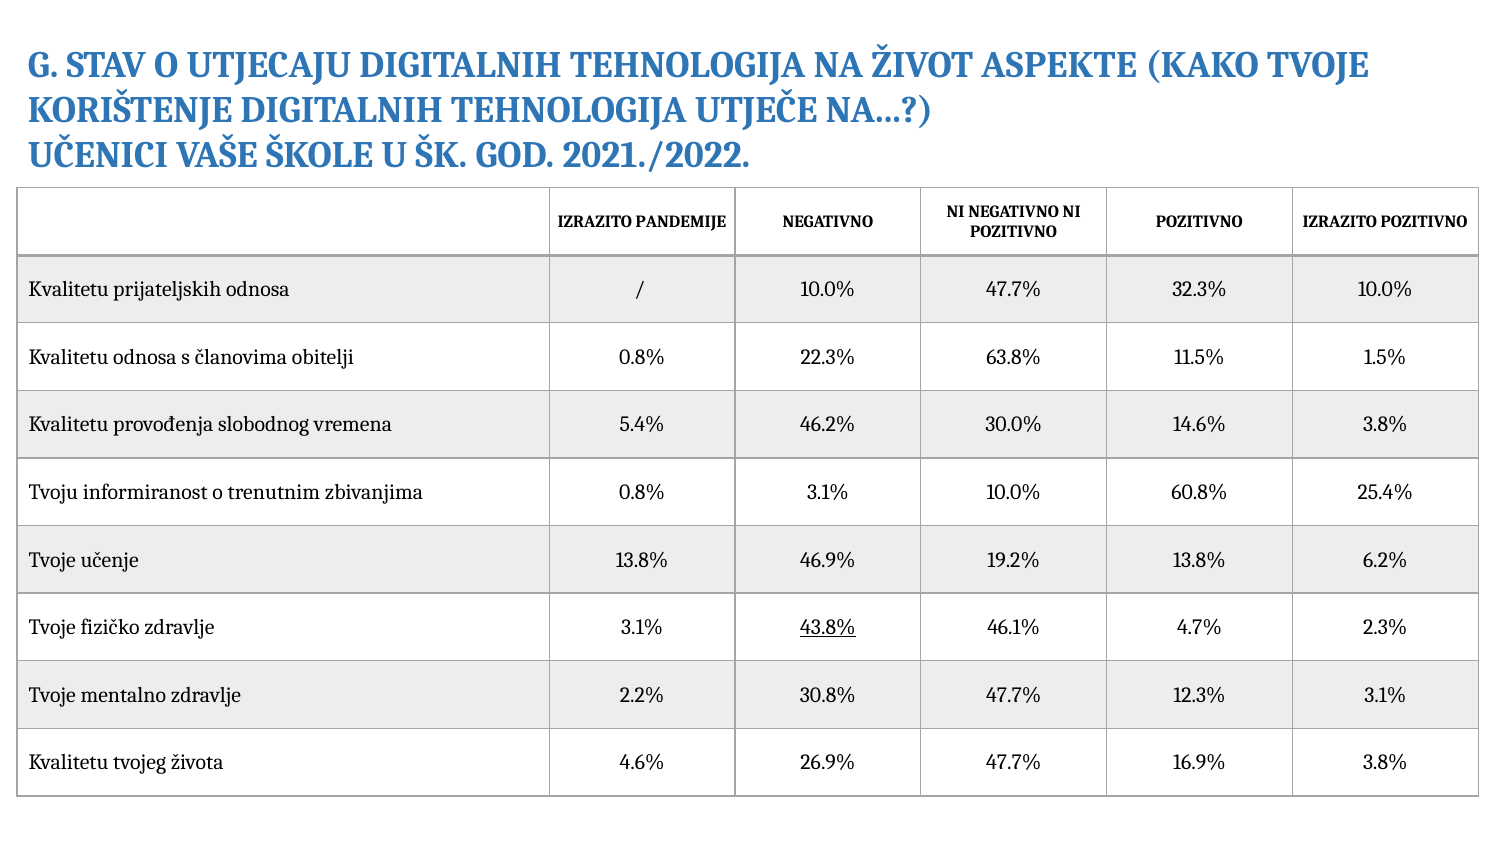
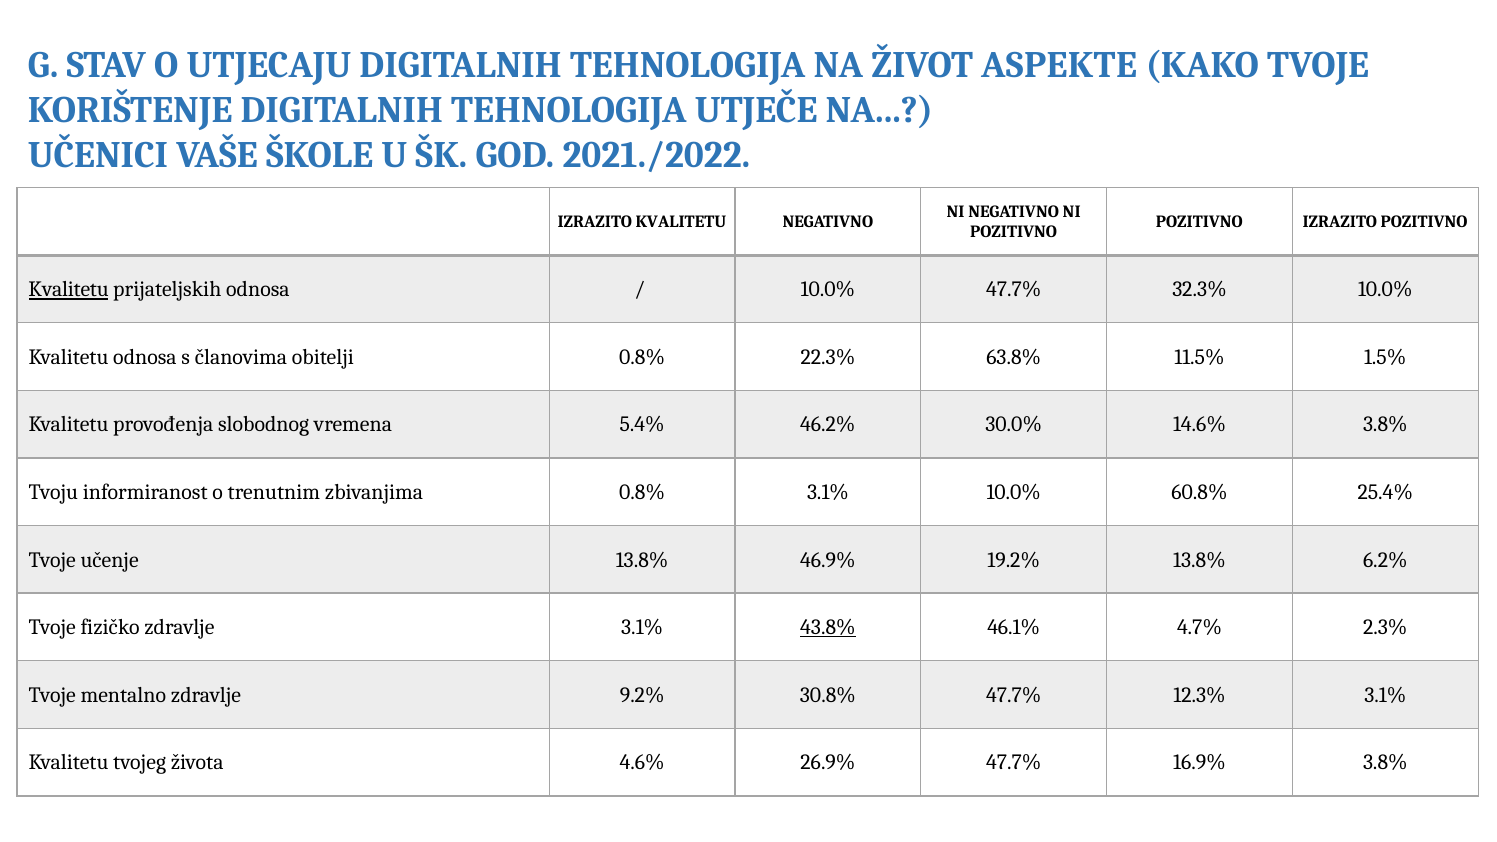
IZRAZITO PANDEMIJE: PANDEMIJE -> KVALITETU (681, 222)
Kvalitetu underline: none -> present (69, 290)
2.2%: 2.2% -> 9.2% (642, 695)
